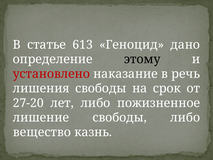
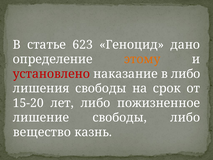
613: 613 -> 623 (83, 45)
этому colour: black -> orange (142, 59)
в речь: речь -> либо (186, 74)
27-20: 27-20 -> 15-20 (28, 103)
